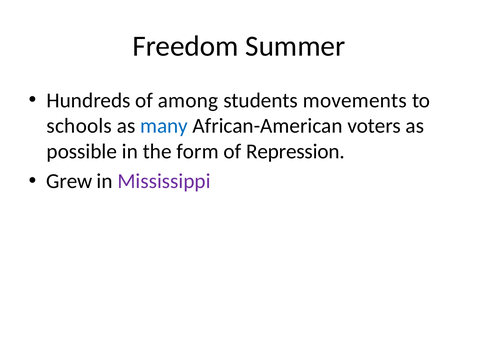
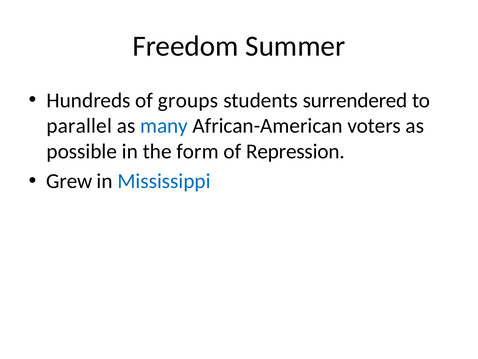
among: among -> groups (188, 100)
movements: movements -> surrendered (355, 100)
schools: schools -> parallel (79, 126)
Mississippi colour: purple -> blue (164, 181)
